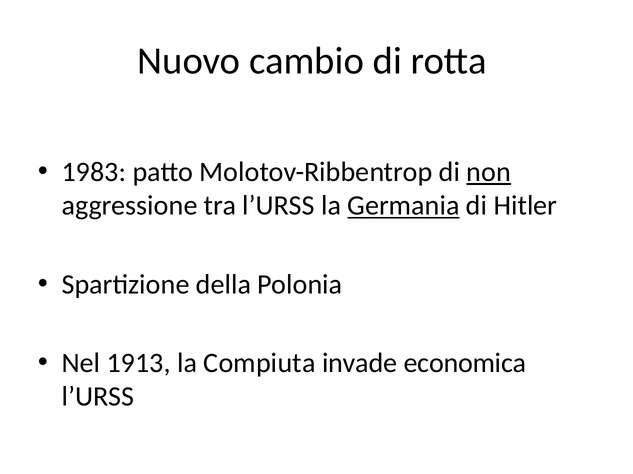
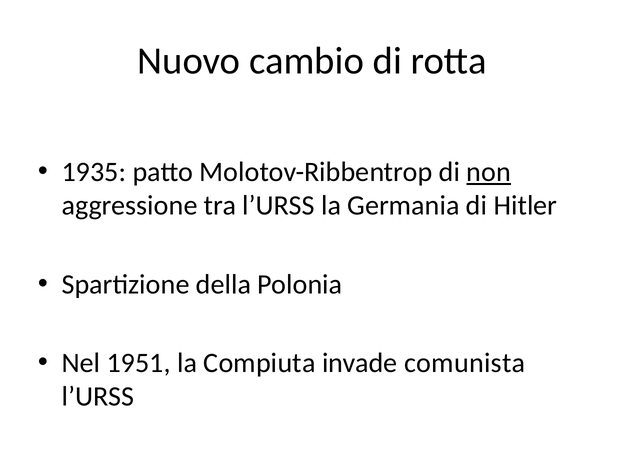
1983: 1983 -> 1935 (94, 172)
Germania underline: present -> none (403, 206)
1913: 1913 -> 1951 (139, 364)
economica: economica -> comunista (465, 364)
